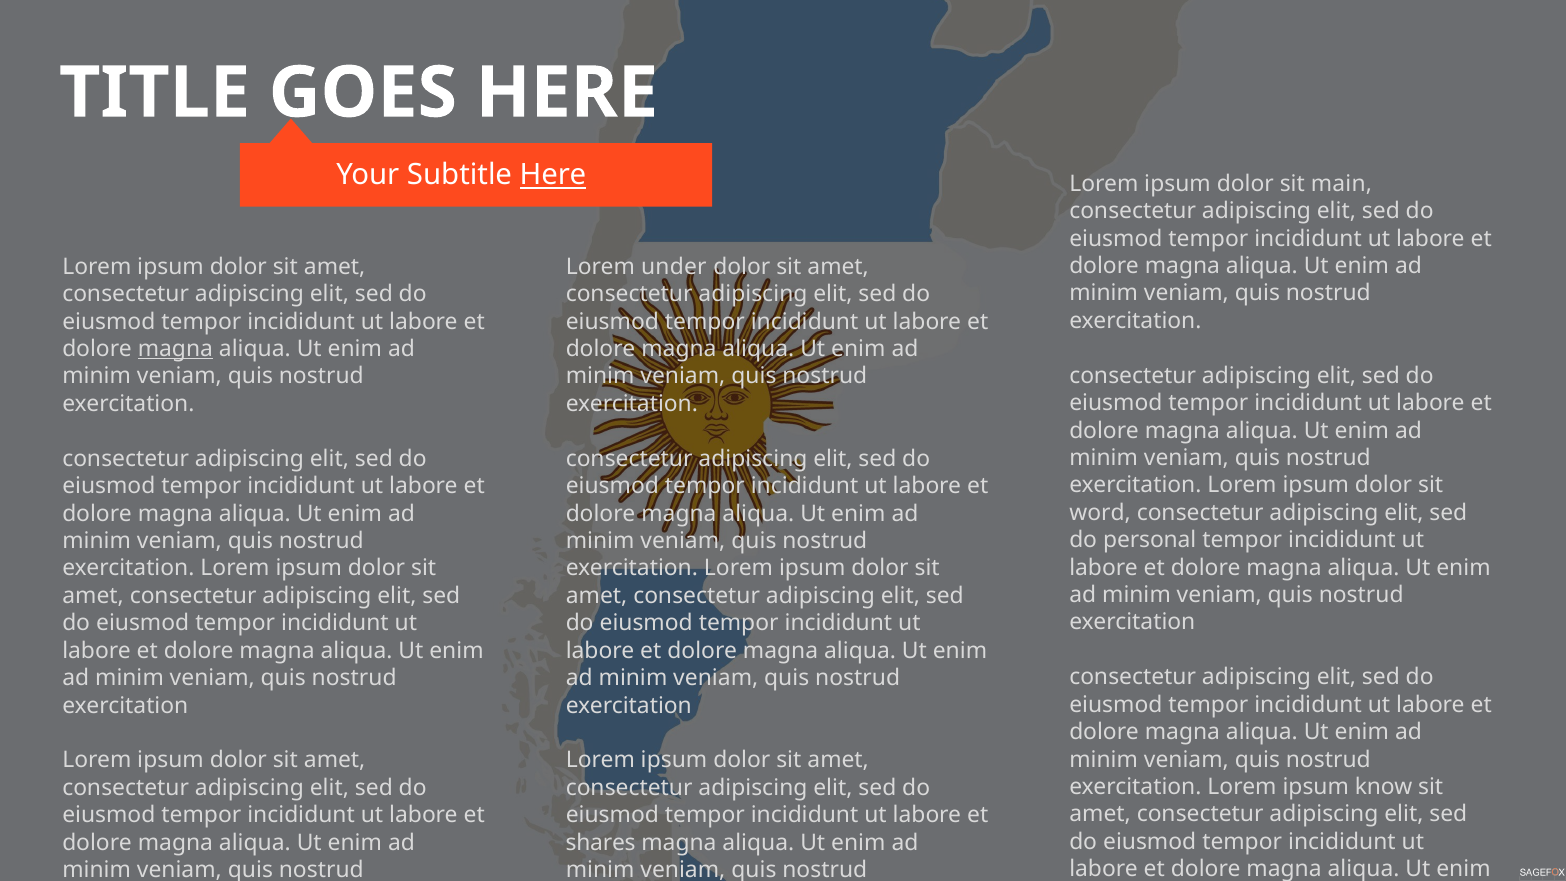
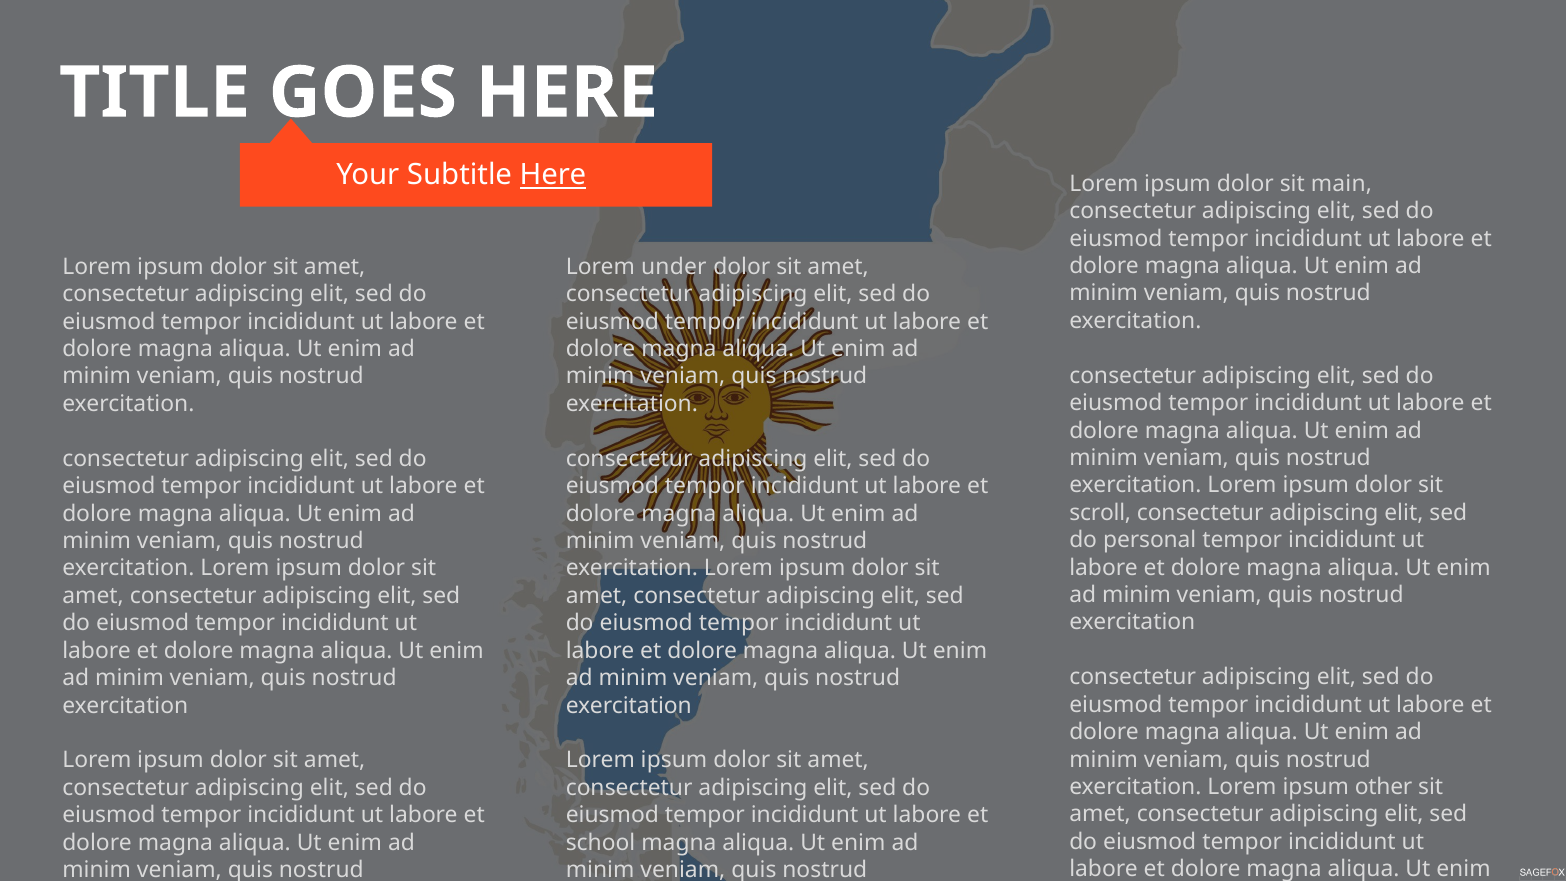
magna underline: present -> none (175, 349)
word: word -> scroll (1100, 513)
know: know -> other (1384, 787)
shares: shares -> school (601, 842)
